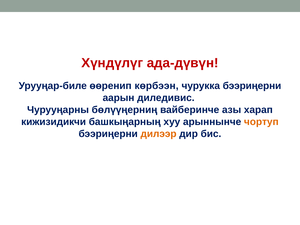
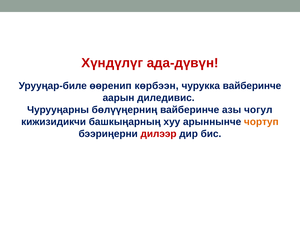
чурукка бээриңерни: бээриңерни -> вайберинче (252, 86)
харап: харап -> чогул (258, 110)
дилээр colour: orange -> red (159, 134)
